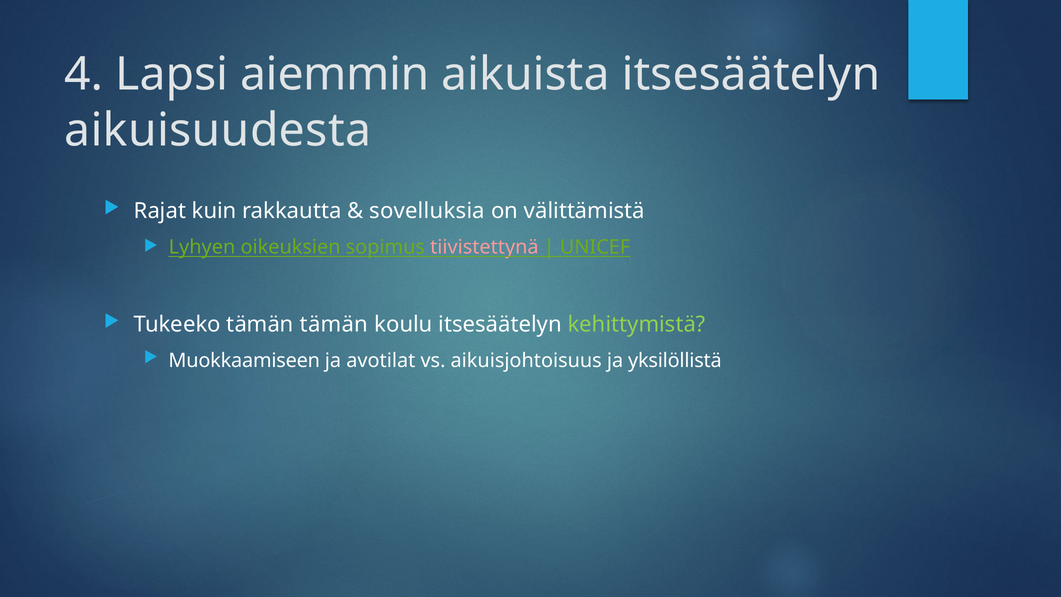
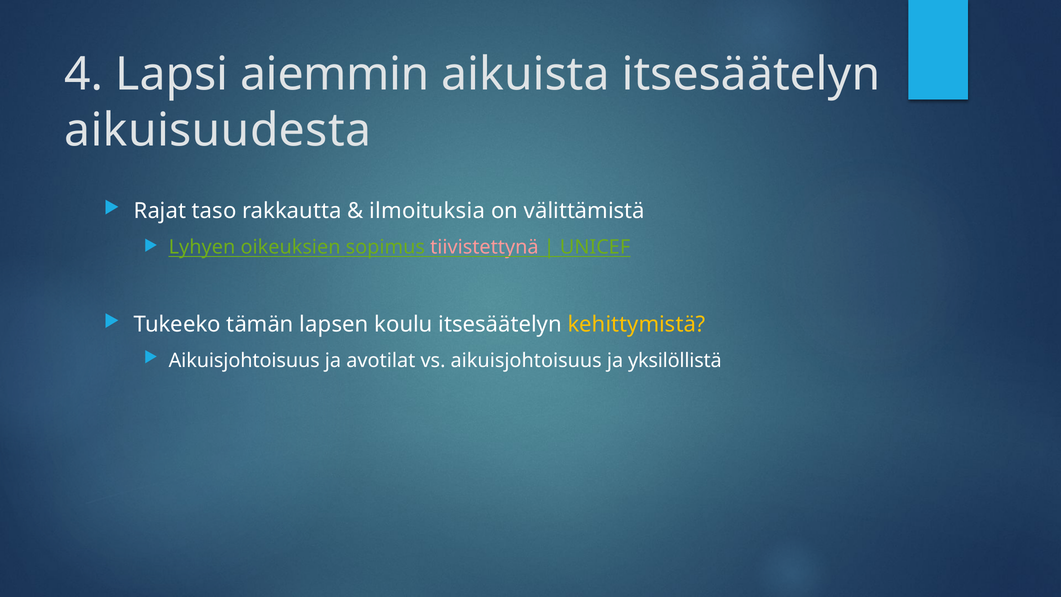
kuin: kuin -> taso (214, 211)
sovelluksia: sovelluksia -> ilmoituksia (427, 211)
tämän tämän: tämän -> lapsen (334, 324)
kehittymistä colour: light green -> yellow (637, 324)
Muokkaamiseen: Muokkaamiseen -> Aikuisjohtoisuus (244, 361)
